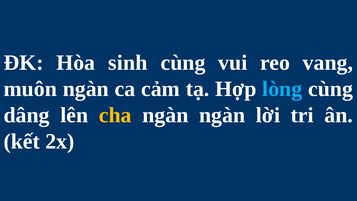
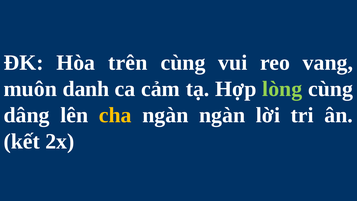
sinh: sinh -> trên (128, 63)
muôn ngàn: ngàn -> danh (86, 89)
lòng colour: light blue -> light green (282, 89)
